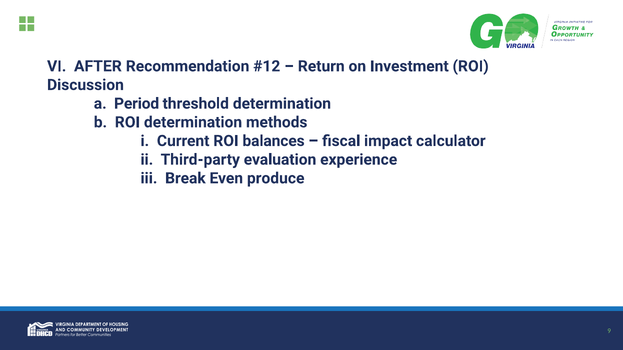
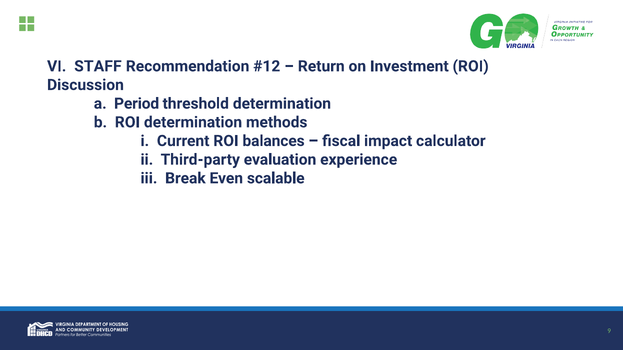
AFTER: AFTER -> STAFF (98, 66)
produce: produce -> scalable (276, 178)
